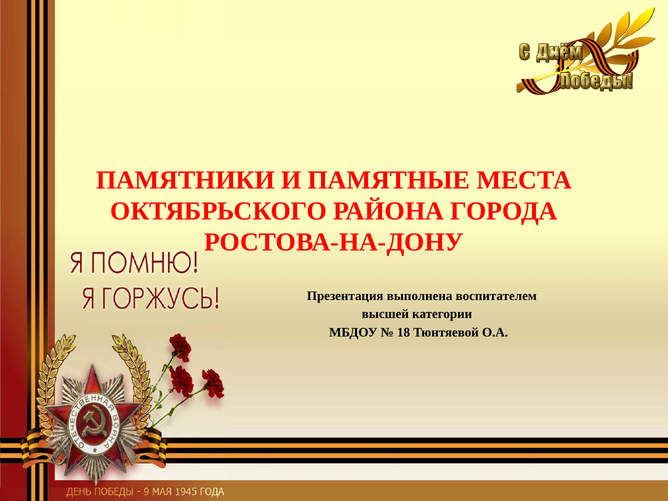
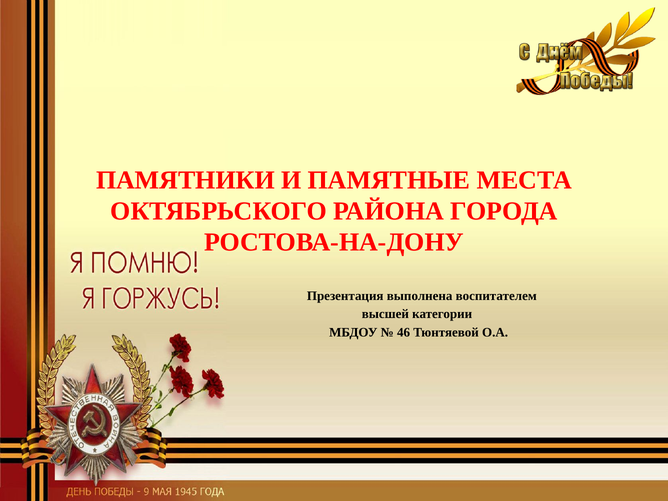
18: 18 -> 46 (404, 332)
